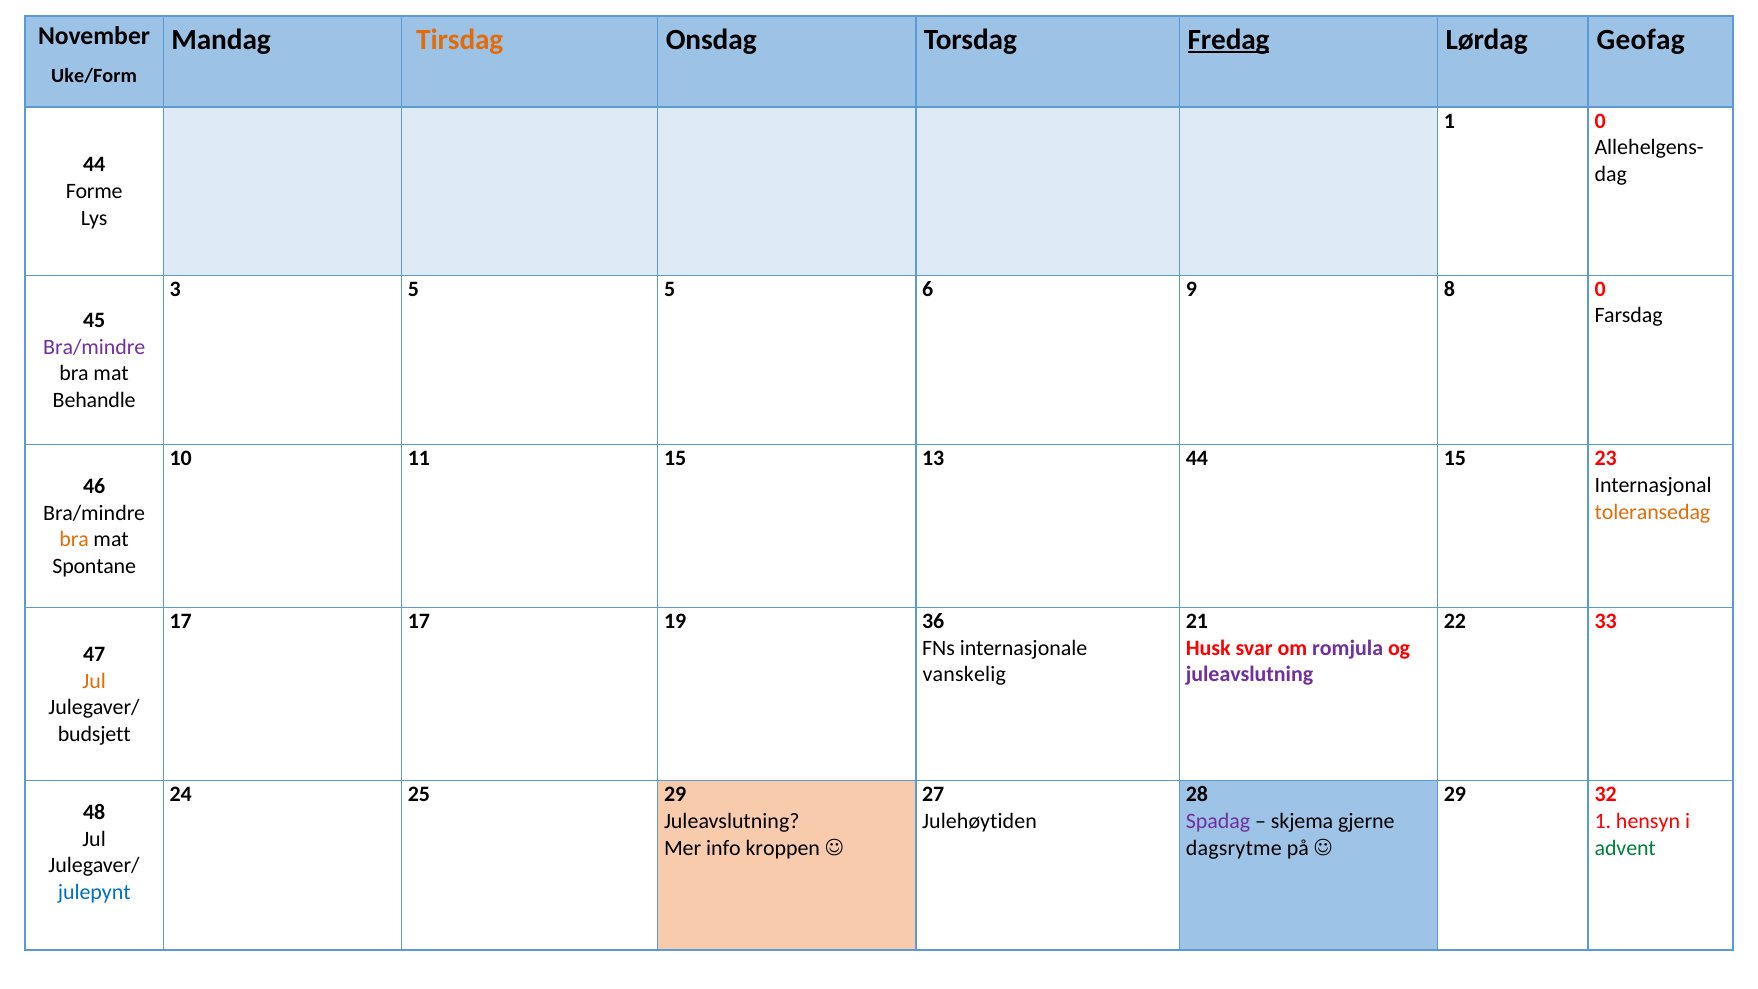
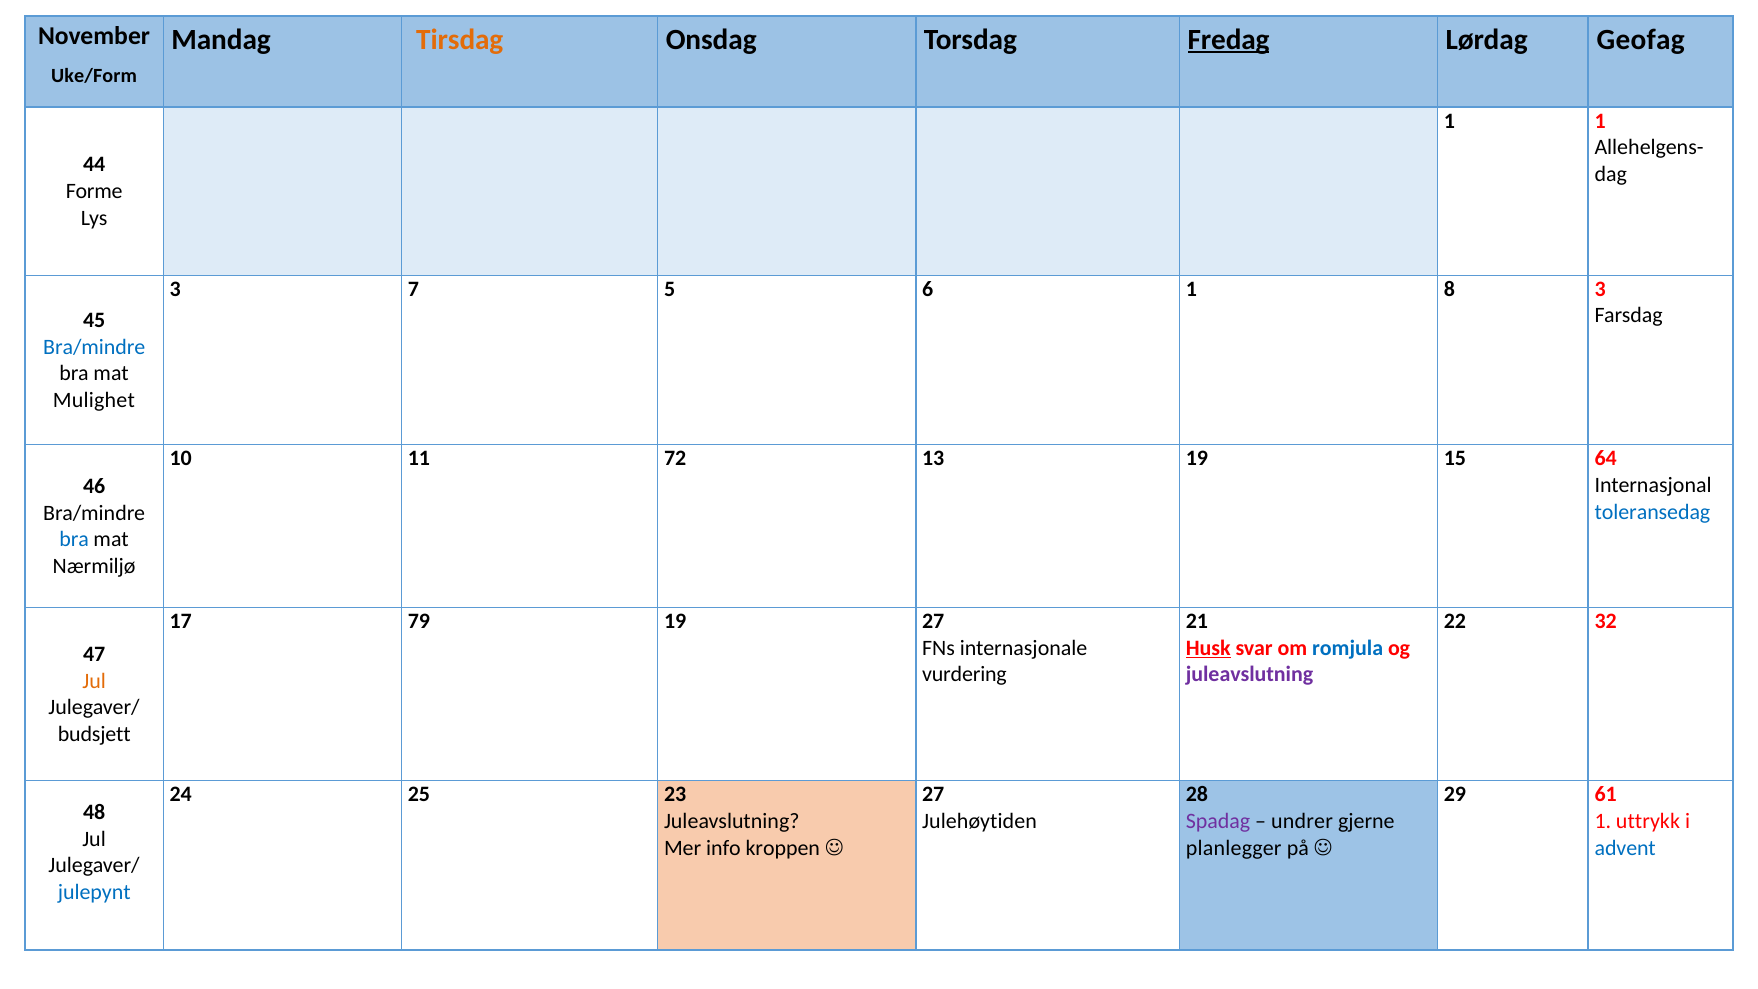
1 0: 0 -> 1 (1600, 121)
3 5: 5 -> 7 (413, 289)
6 9: 9 -> 1 (1191, 289)
8 0: 0 -> 3 (1600, 289)
Bra/mindre colour: purple -> blue (94, 347)
Behandle: Behandle -> Mulighet (94, 400)
11 15: 15 -> 72 (675, 458)
13 44: 44 -> 19 (1197, 458)
23: 23 -> 64 (1606, 458)
toleransedag colour: orange -> blue (1652, 512)
bra colour: orange -> blue (74, 540)
Spontane: Spontane -> Nærmiljø (94, 566)
17 17: 17 -> 79 (419, 621)
19 36: 36 -> 27 (933, 621)
33: 33 -> 32 (1606, 621)
Husk underline: none -> present (1208, 648)
romjula colour: purple -> blue (1348, 648)
vanskelig: vanskelig -> vurdering (964, 675)
25 29: 29 -> 23 (675, 794)
32: 32 -> 61 (1606, 794)
skjema: skjema -> undrer (1302, 821)
hensyn: hensyn -> uttrykk (1648, 821)
dagsrytme: dagsrytme -> planlegger (1234, 848)
advent colour: green -> blue (1625, 848)
